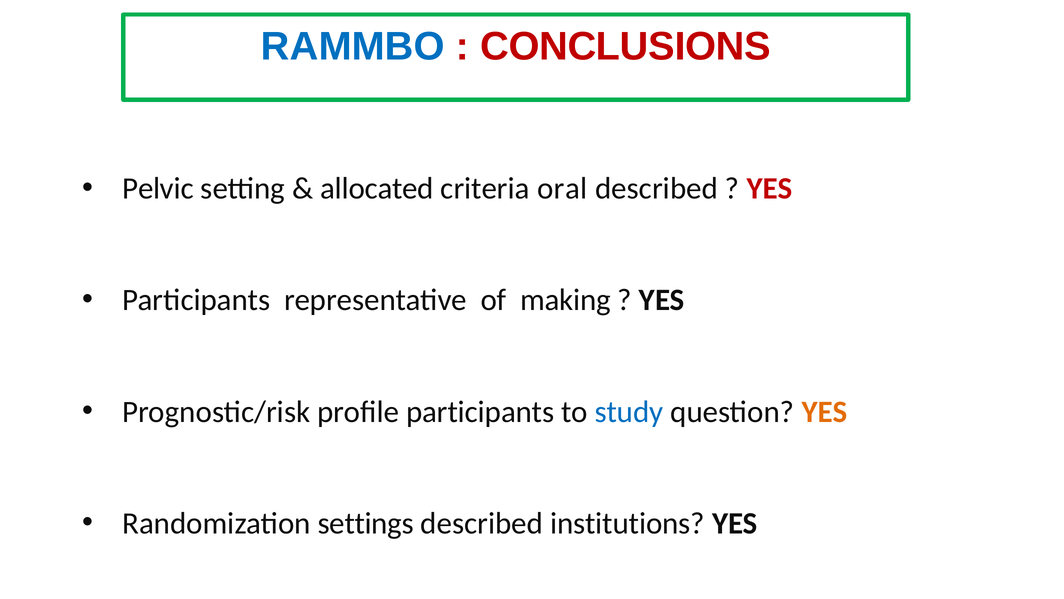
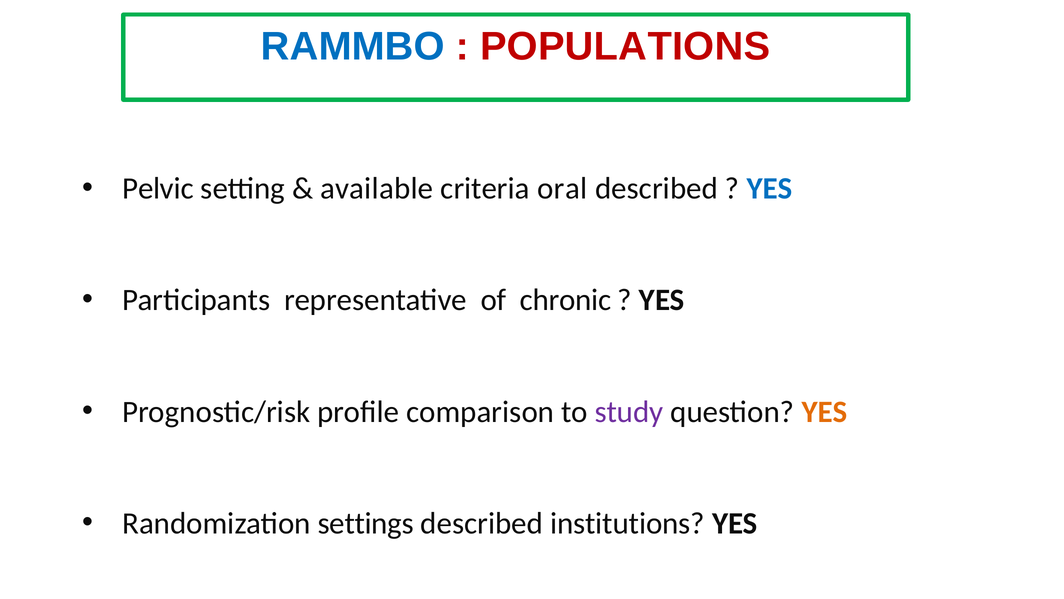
CONCLUSIONS: CONCLUSIONS -> POPULATIONS (625, 46)
allocated: allocated -> available (377, 188)
YES colour: red -> blue (770, 188)
making: making -> chronic (566, 300)
profile participants: participants -> comparison (480, 411)
study colour: blue -> purple (629, 411)
